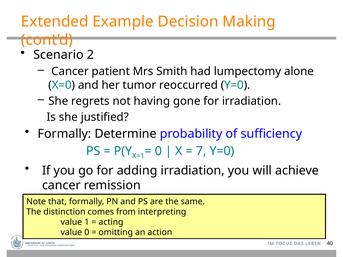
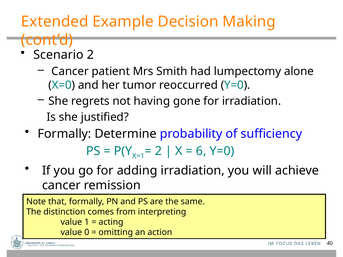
0: 0 -> 2 (158, 151)
7: 7 -> 6 (201, 151)
